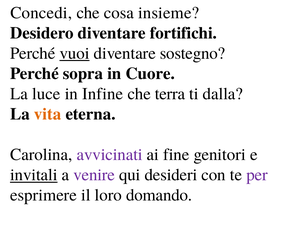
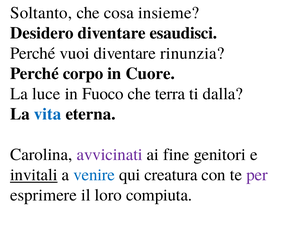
Concedi: Concedi -> Soltanto (41, 13)
fortifichi: fortifichi -> esaudisci (183, 33)
vuoi underline: present -> none (75, 53)
sostegno: sostegno -> rinunzia (192, 53)
sopra: sopra -> corpo (83, 74)
Infine: Infine -> Fuoco (103, 94)
vita colour: orange -> blue (48, 114)
venire colour: purple -> blue (94, 175)
desideri: desideri -> creatura (171, 175)
domando: domando -> compiuta (159, 195)
